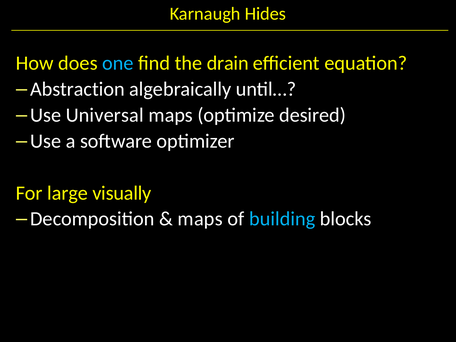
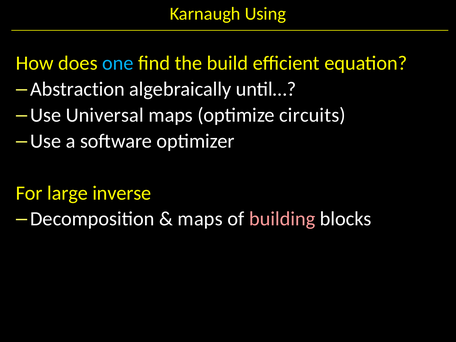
Hides: Hides -> Using (265, 14)
drain: drain -> build (228, 63)
desired: desired -> circuits (312, 115)
visually: visually -> inverse (122, 193)
building colour: light blue -> pink (282, 219)
